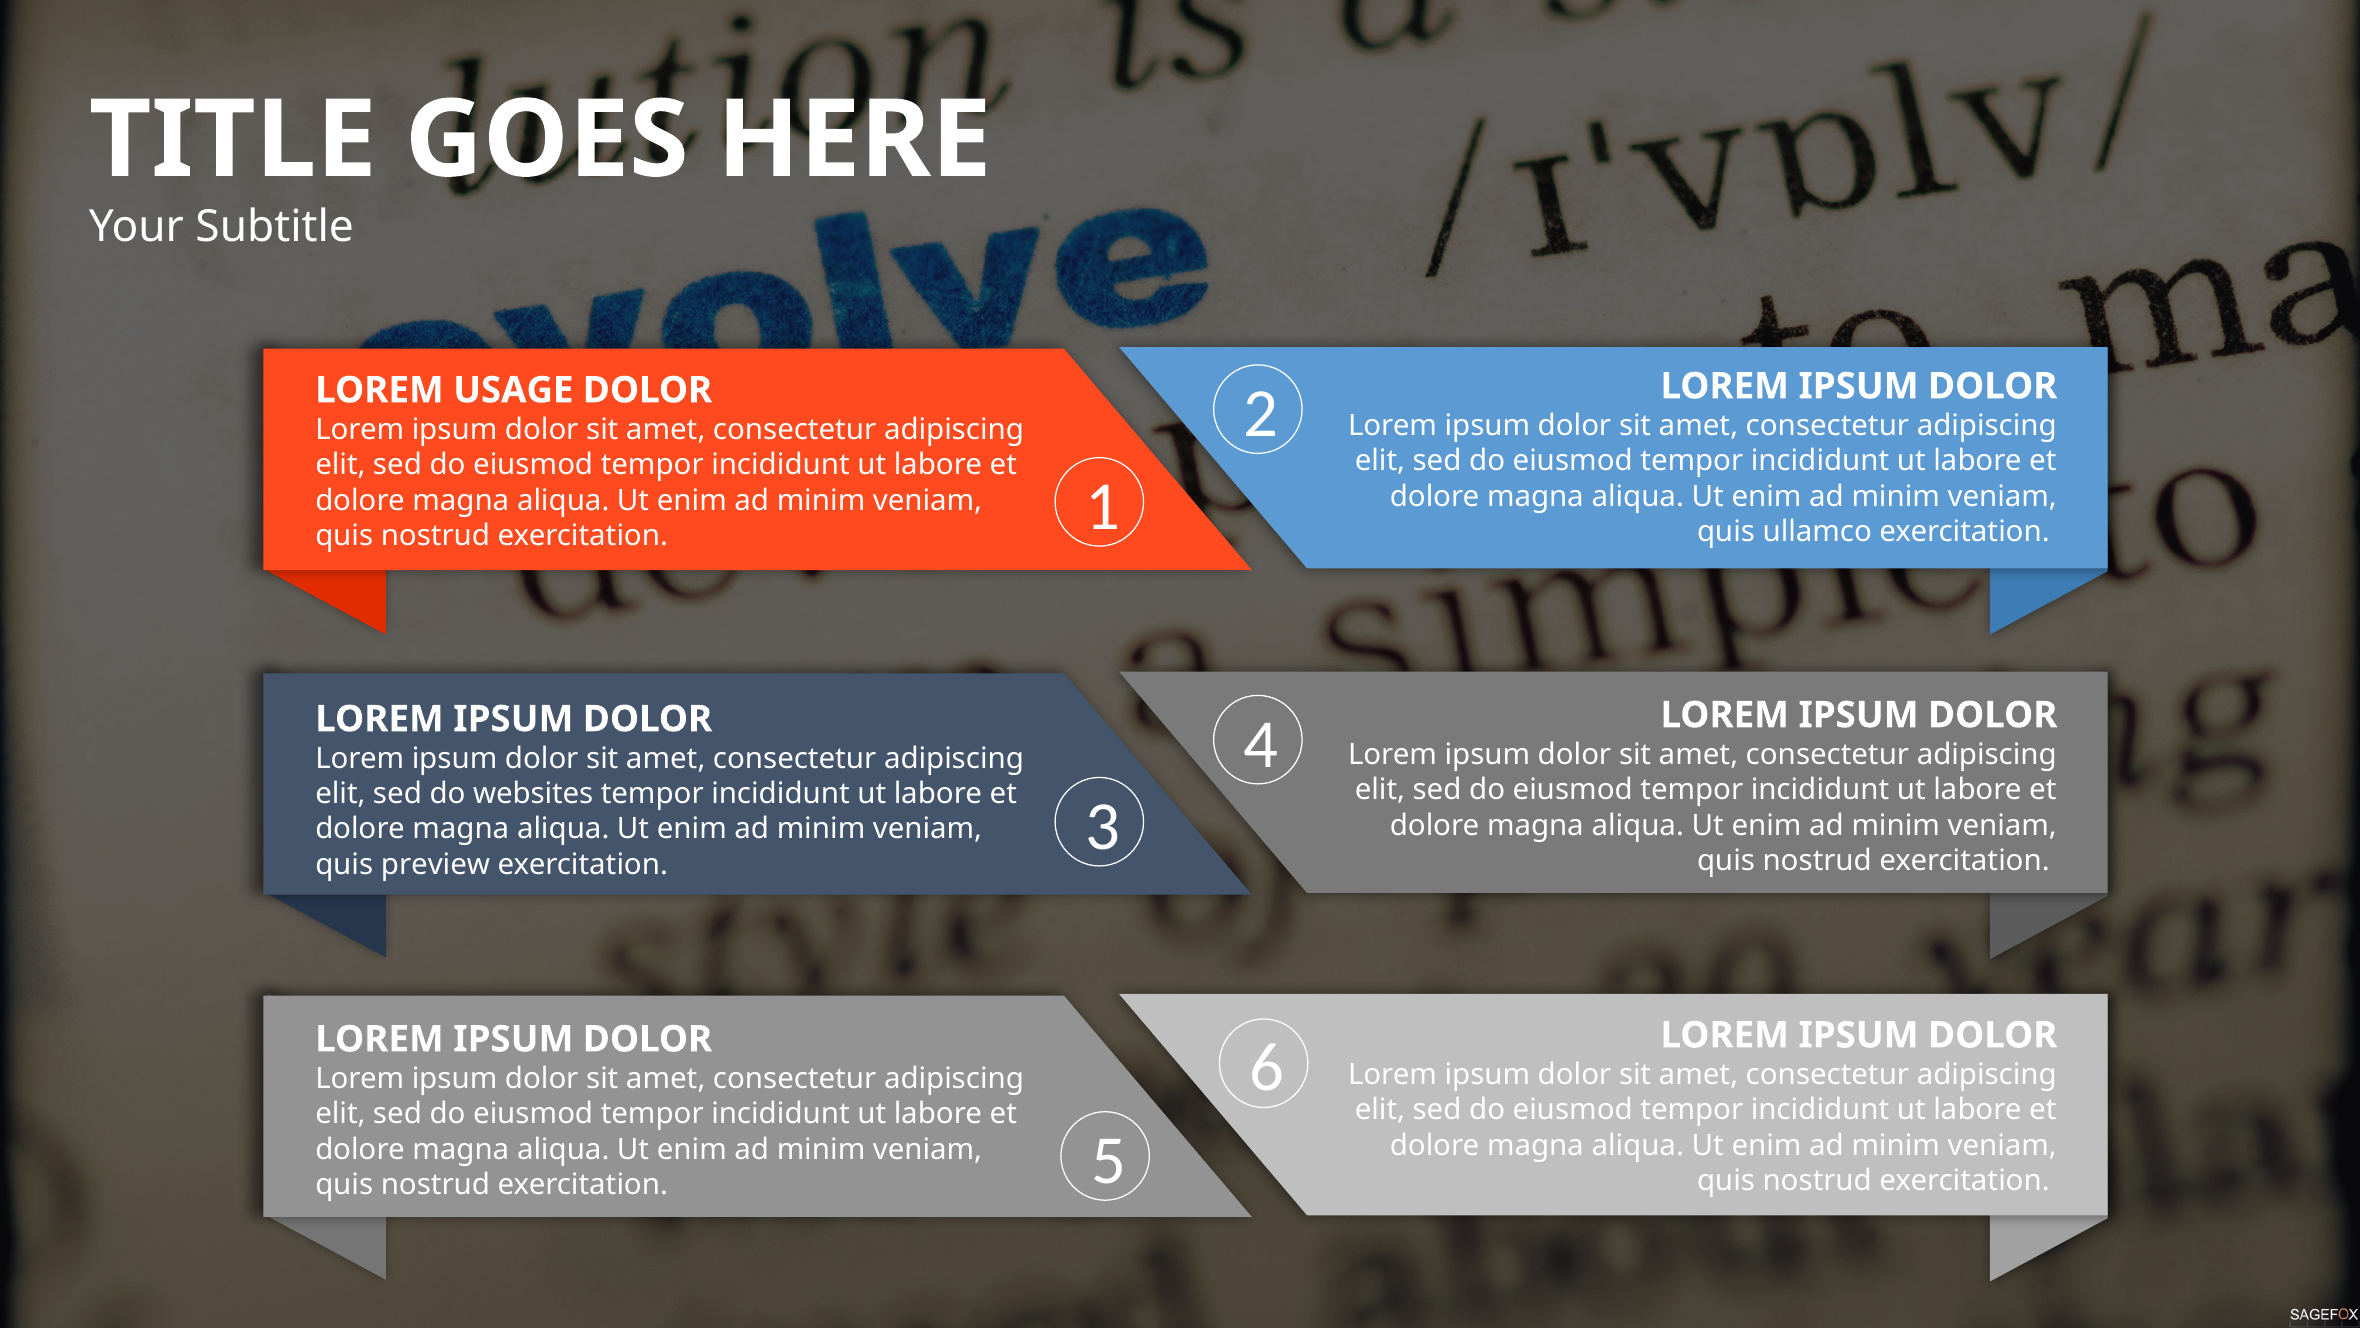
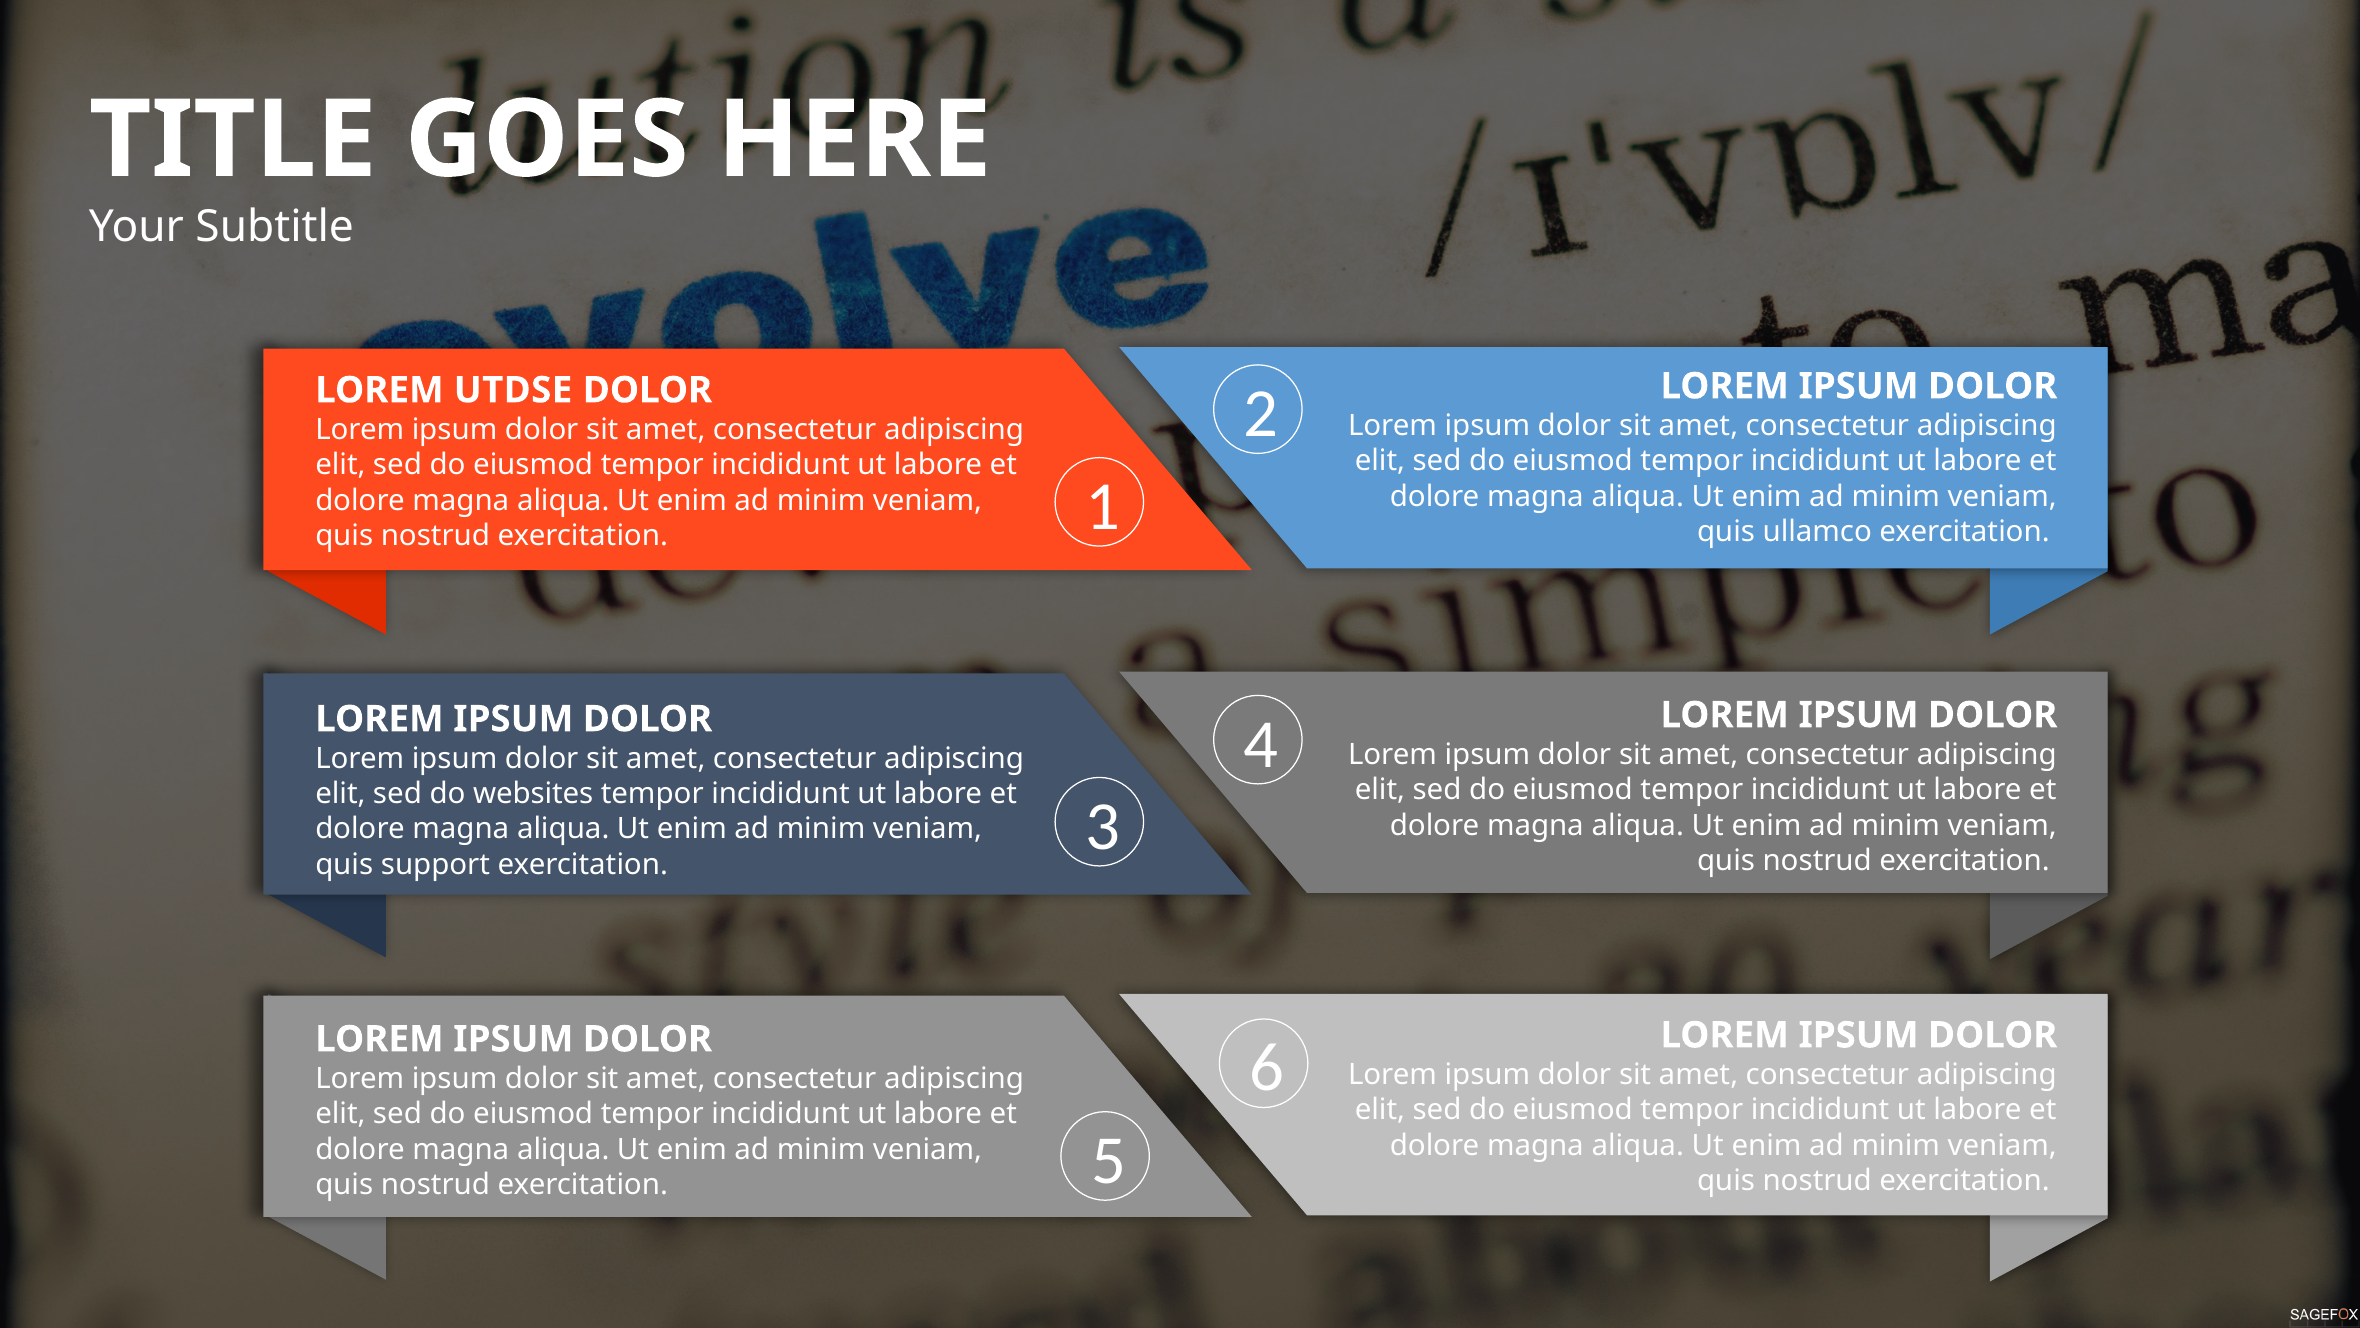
USAGE: USAGE -> UTDSE (513, 390)
preview: preview -> support (435, 864)
